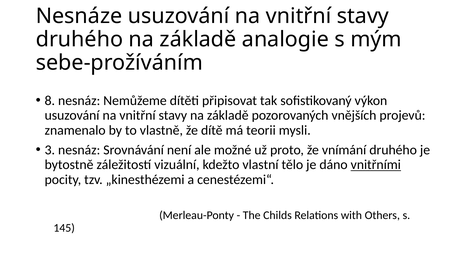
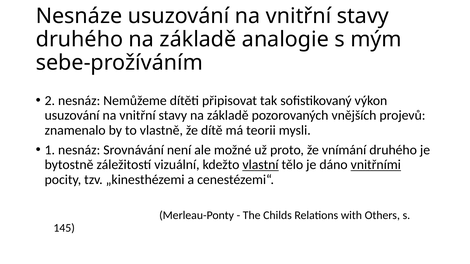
8: 8 -> 2 (50, 101)
3: 3 -> 1 (50, 150)
vlastní underline: none -> present (261, 165)
